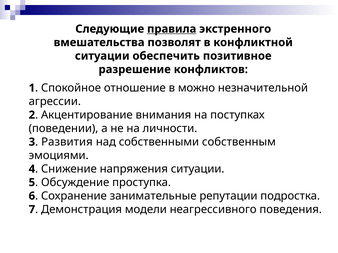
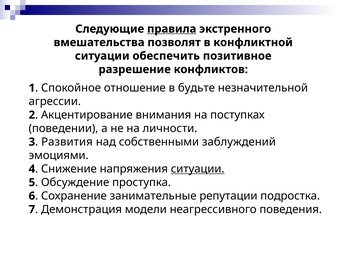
можно: можно -> будьте (196, 88)
собственным: собственным -> заблуждений (239, 142)
ситуации underline: none -> present (198, 169)
